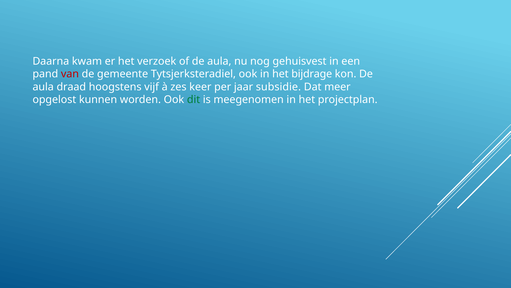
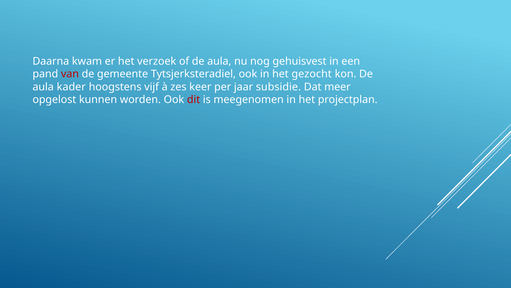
bijdrage: bijdrage -> gezocht (312, 74)
draad: draad -> kader (71, 87)
dit colour: green -> red (194, 99)
